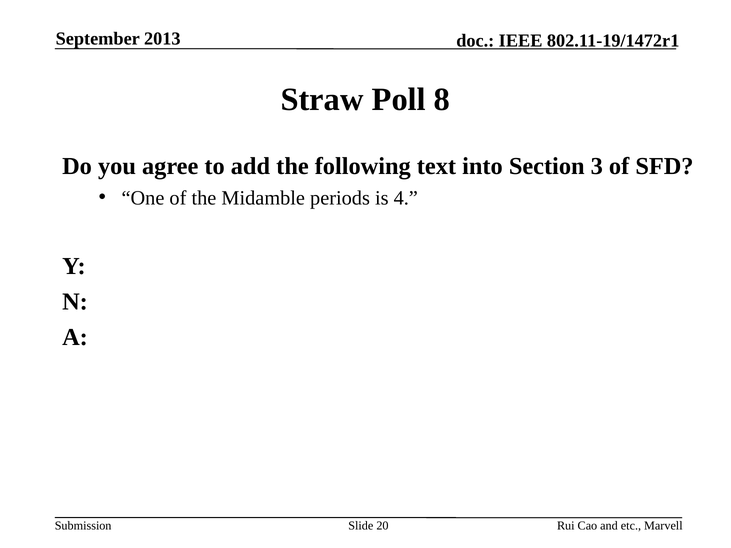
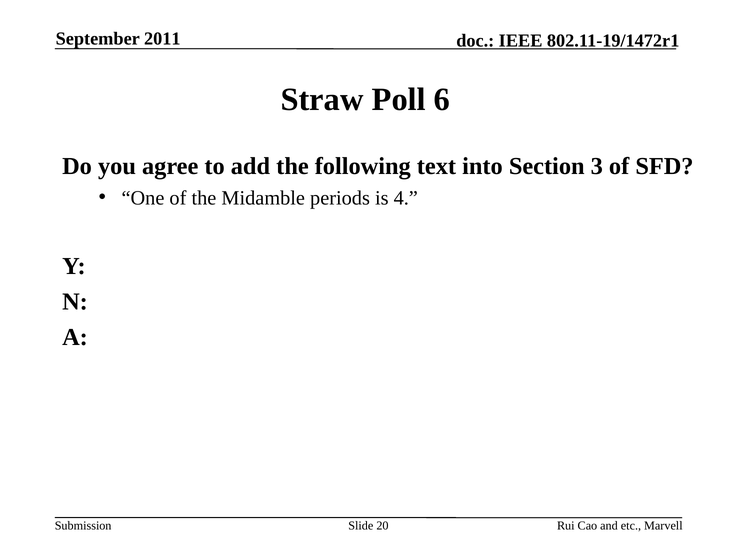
2013: 2013 -> 2011 (162, 39)
8: 8 -> 6 (442, 100)
